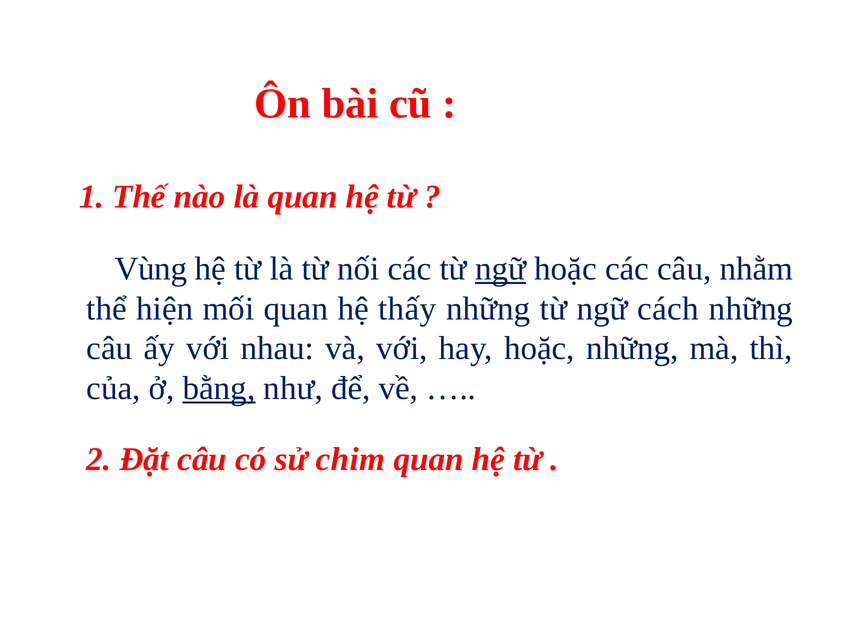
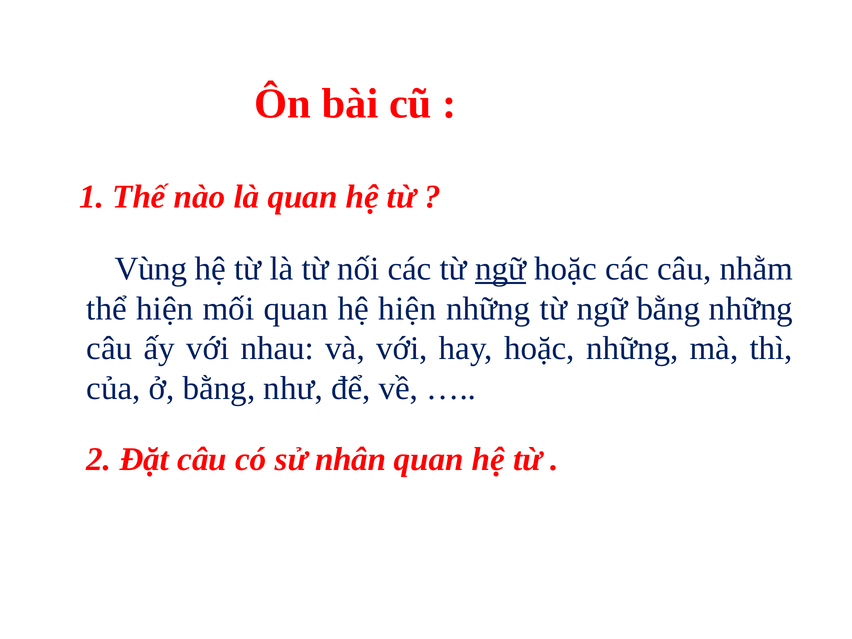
hệ thấy: thấy -> hiện (407, 309)
ngữ cách: cách -> bằng (668, 309)
bằng underline: present -> none (219, 388)
chim: chim -> nhân (351, 459)
